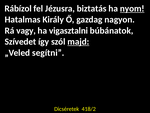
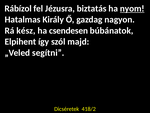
vagy: vagy -> kész (26, 30)
vigasztalni: vigasztalni -> csendesen (69, 30)
Szívedet: Szívedet -> Elpihent (20, 41)
majd underline: present -> none (78, 41)
